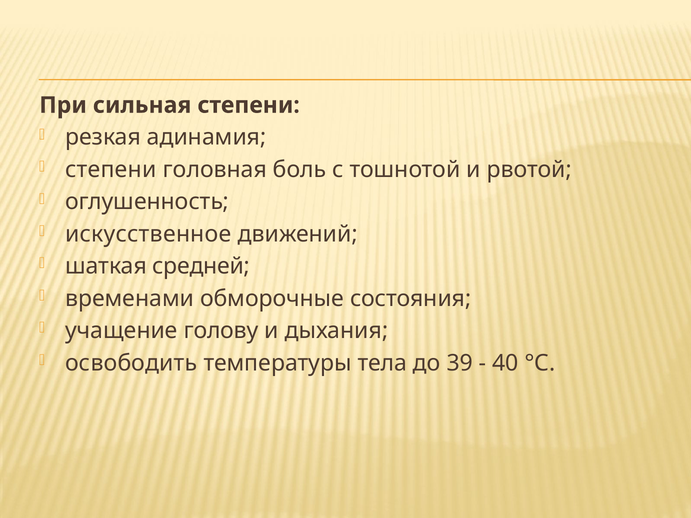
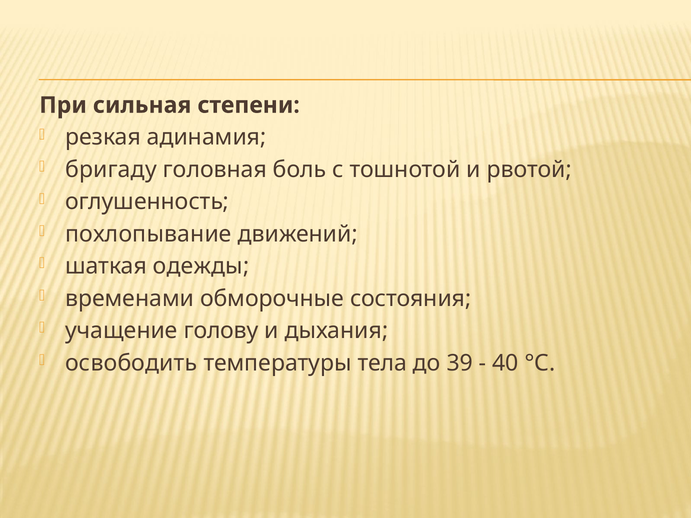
степени: степени -> бригаду (111, 170)
искусственное: искусственное -> похлопывание (148, 234)
средней: средней -> одежды (201, 266)
